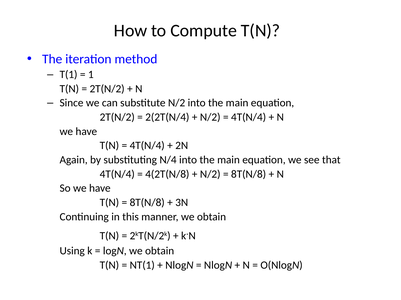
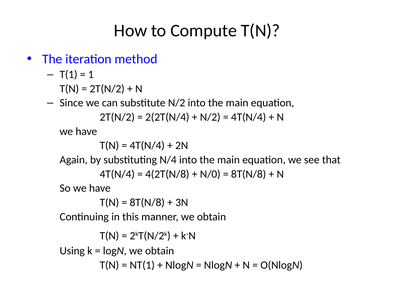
N/2: N/2 -> N/0 (210, 175)
